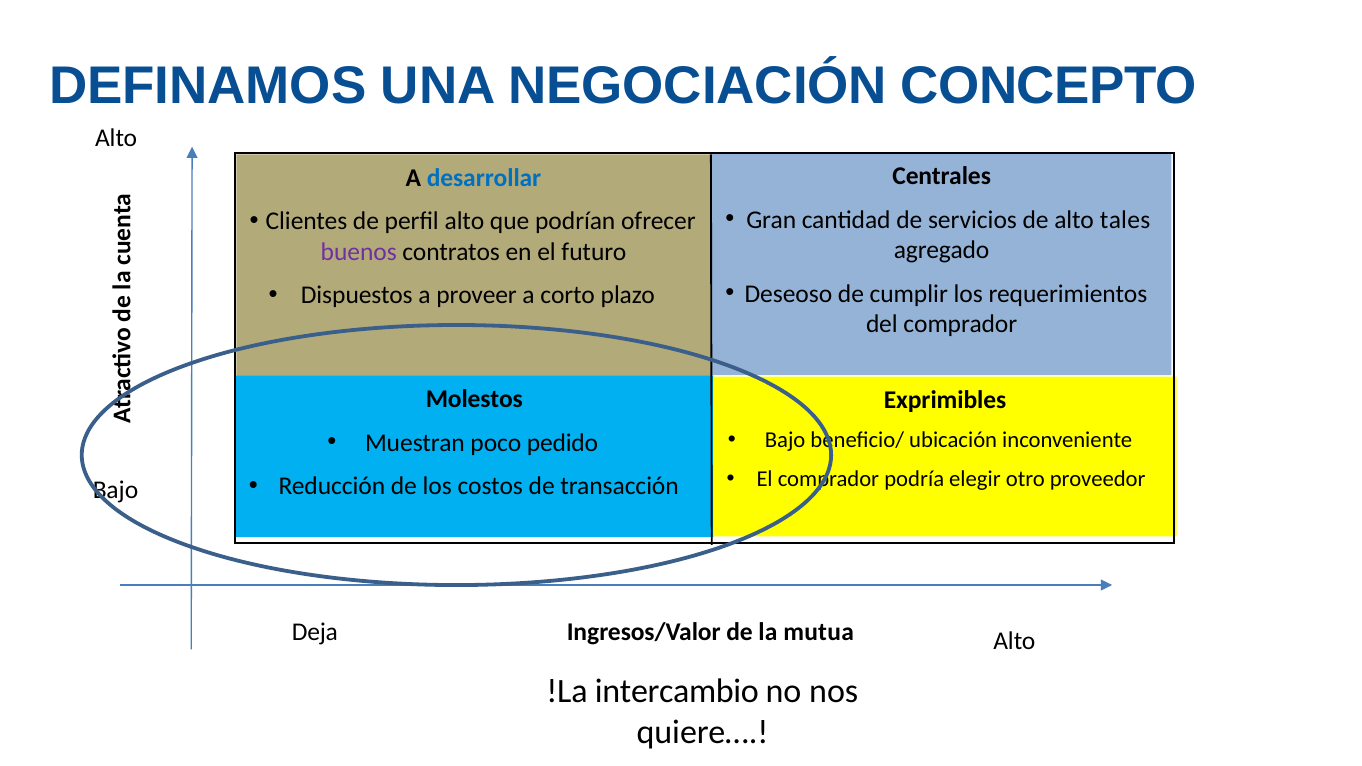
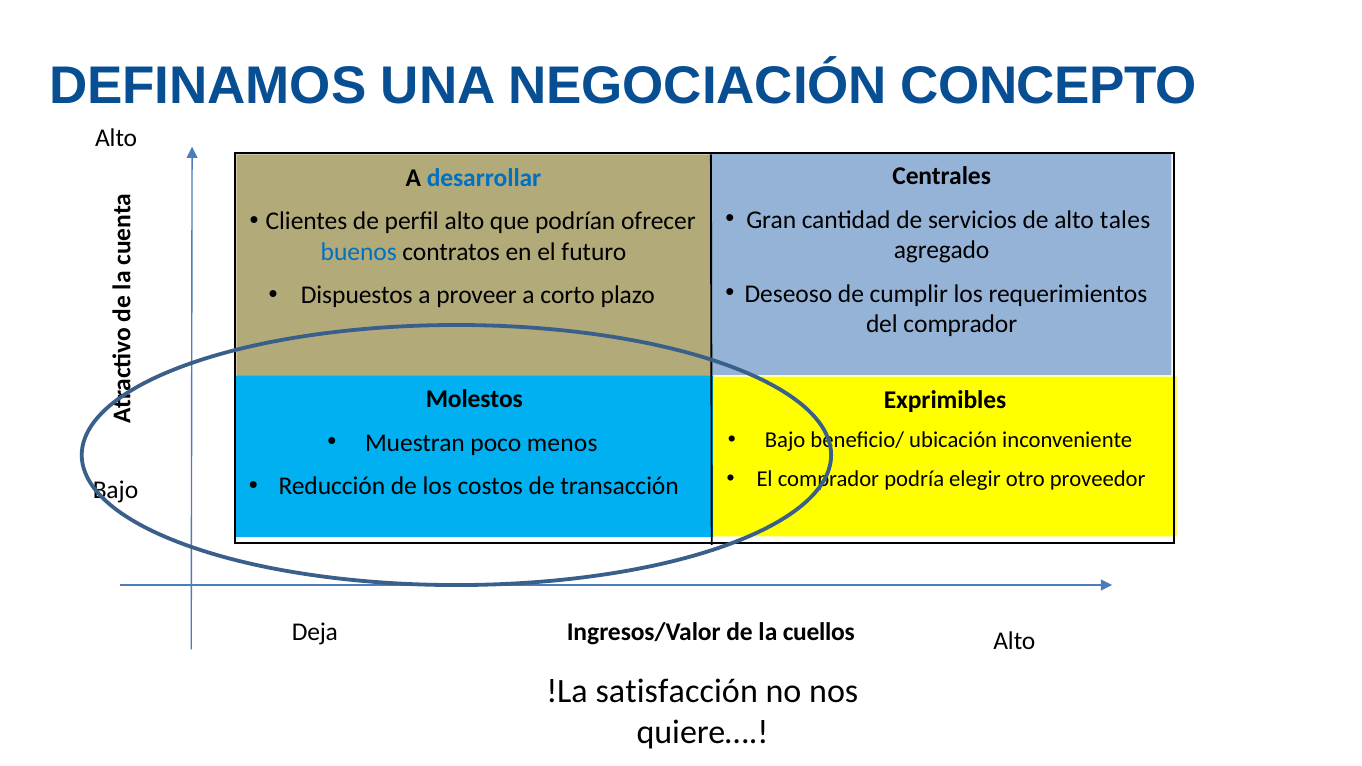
buenos colour: purple -> blue (359, 252)
pedido: pedido -> menos (562, 443)
mutua: mutua -> cuellos (819, 632)
intercambio: intercambio -> satisfacción (677, 692)
